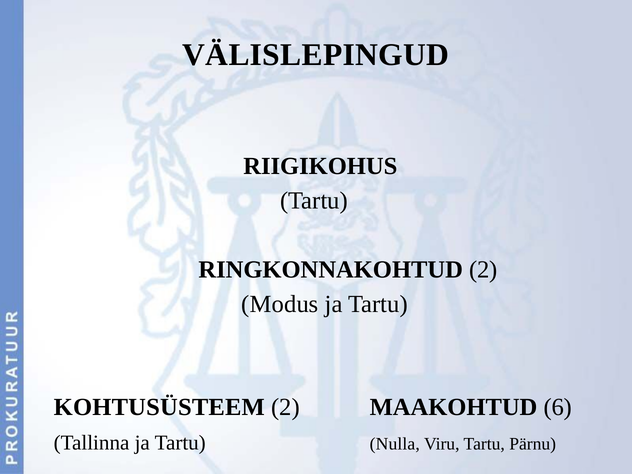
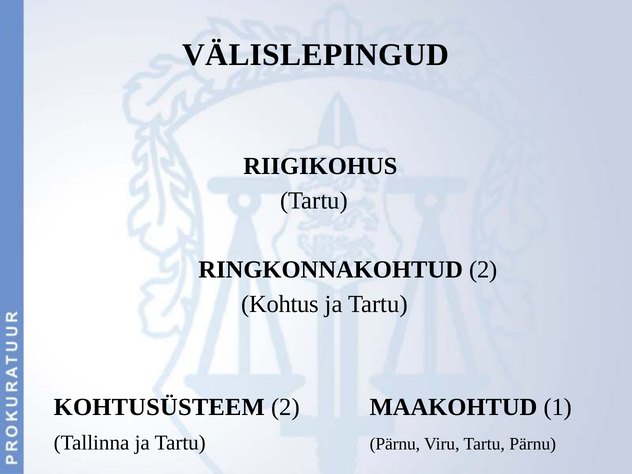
Modus: Modus -> Kohtus (280, 304)
6: 6 -> 1 (558, 407)
ja Tartu Nulla: Nulla -> Pärnu (395, 444)
